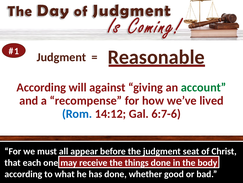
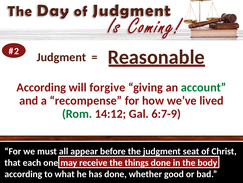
1: 1 -> 2 (17, 51)
against: against -> forgive (107, 87)
Rom colour: blue -> green (77, 113)
6:7-6: 6:7-6 -> 6:7-9 (166, 113)
